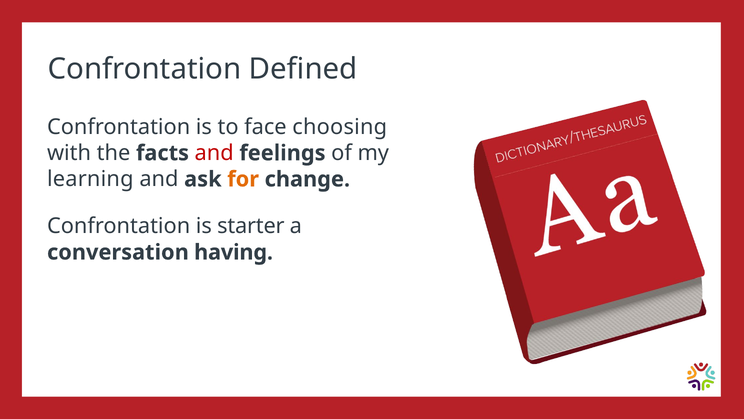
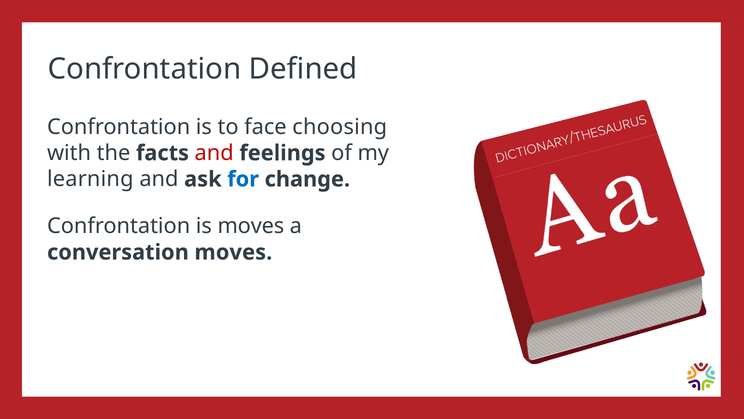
for colour: orange -> blue (243, 179)
is starter: starter -> moves (251, 226)
conversation having: having -> moves (233, 252)
